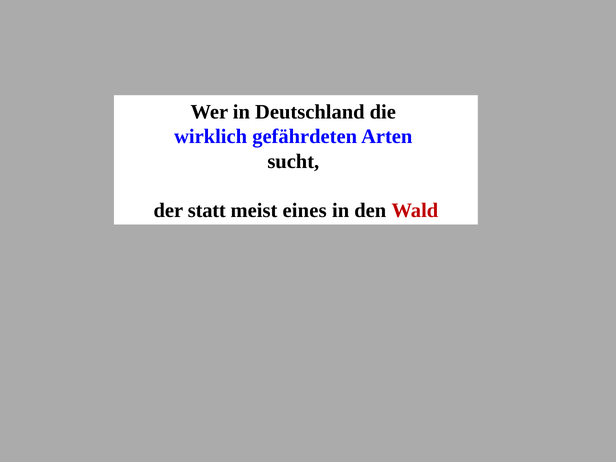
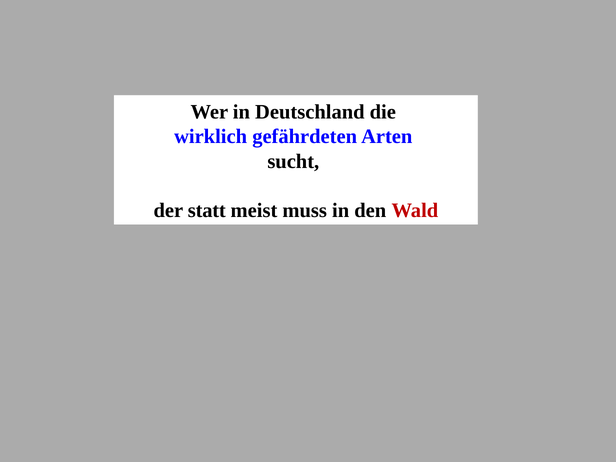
eines: eines -> muss (305, 211)
